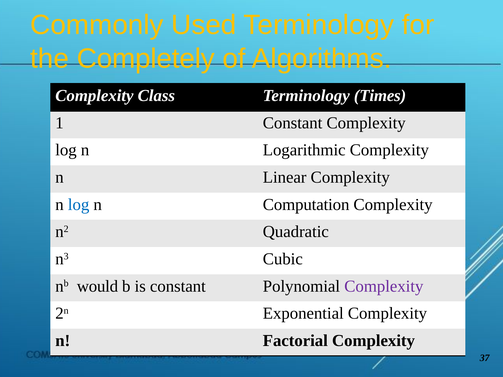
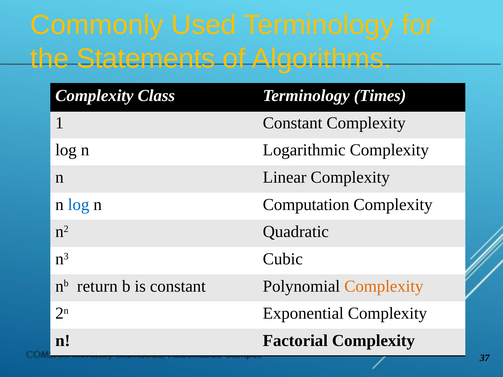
Completely: Completely -> Statements (146, 59)
would: would -> return (97, 286)
Complexity colour: purple -> orange (384, 286)
